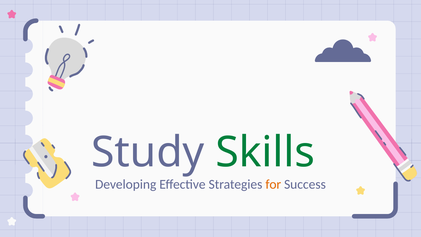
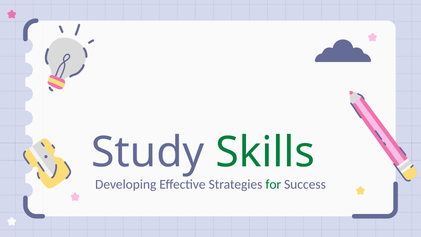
for colour: orange -> green (273, 184)
